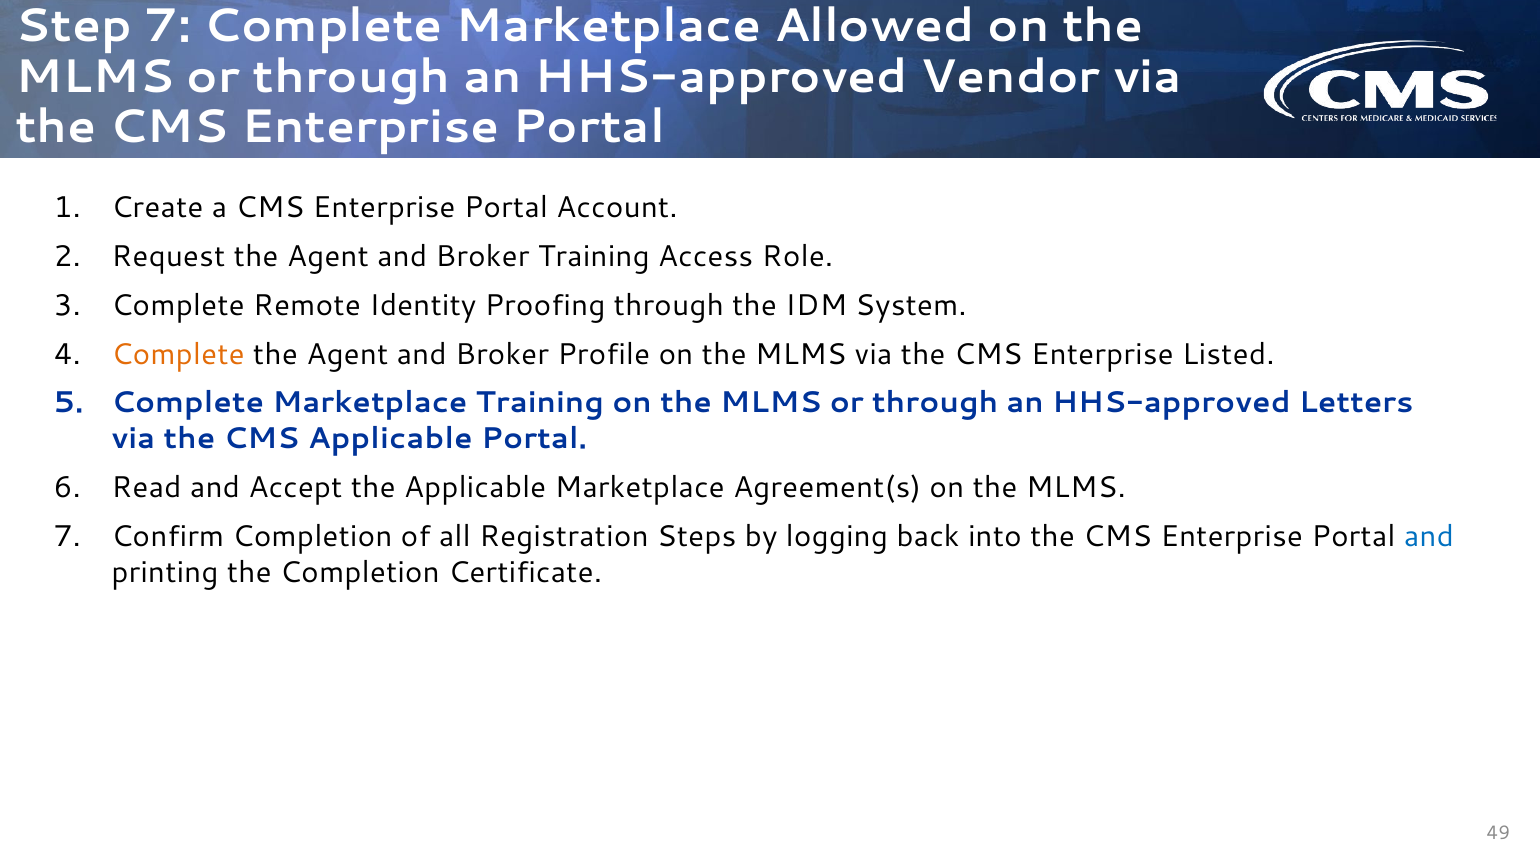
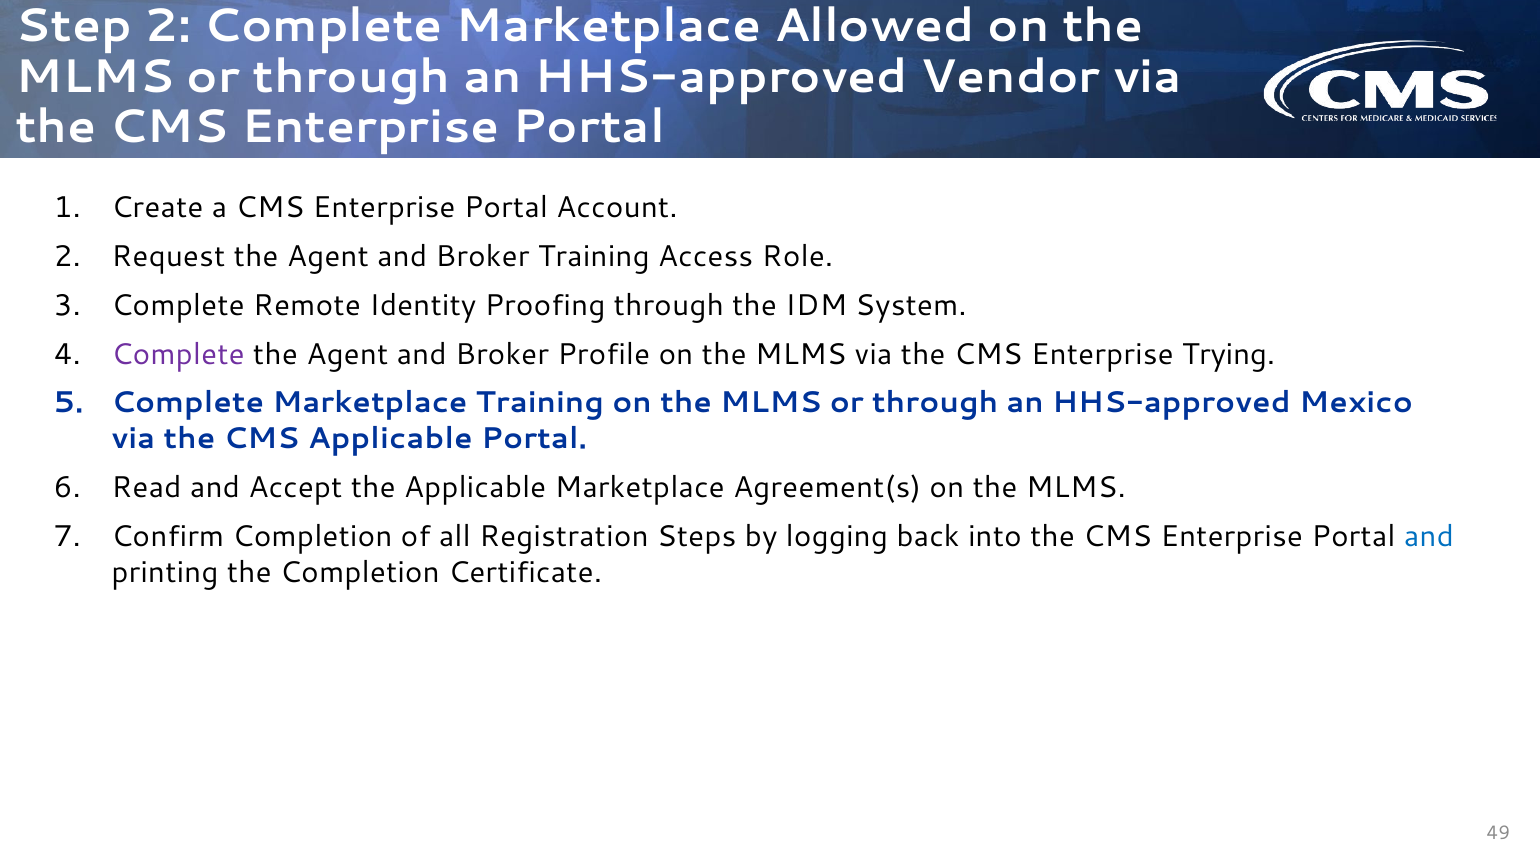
Step 7: 7 -> 2 (168, 26)
Complete colour: orange -> purple (178, 354)
Listed: Listed -> Trying (1228, 354)
Letters: Letters -> Mexico (1356, 403)
